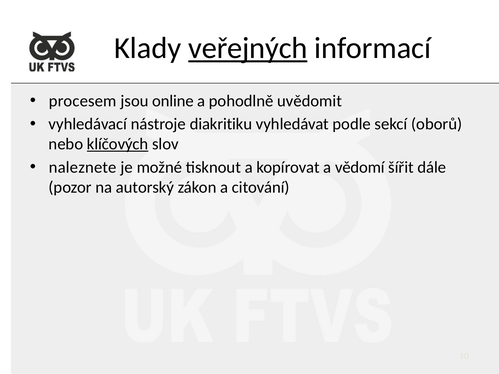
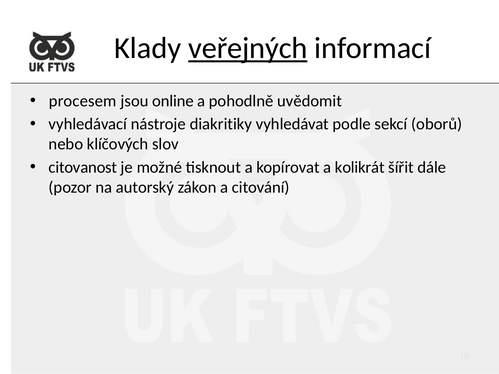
diakritiku: diakritiku -> diakritiky (221, 124)
klíčových underline: present -> none (118, 144)
naleznete: naleznete -> citovanost (83, 167)
vědomí: vědomí -> kolikrát (360, 167)
